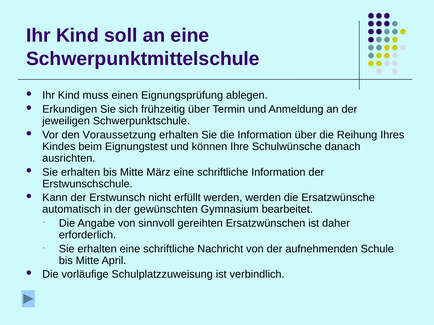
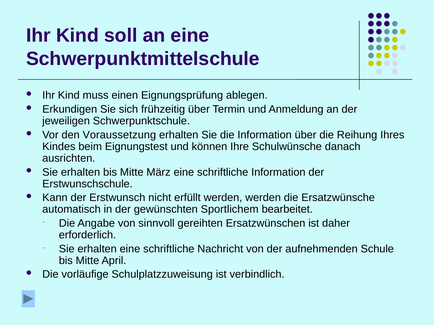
Gymnasium: Gymnasium -> Sportlichem (230, 210)
